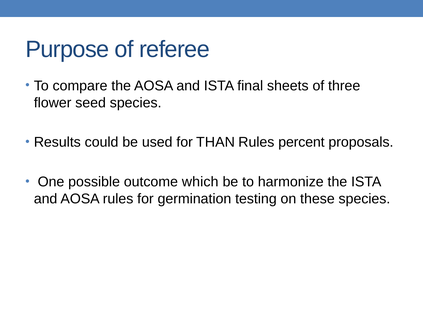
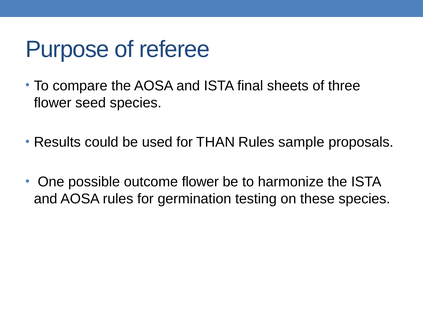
percent: percent -> sample (301, 142)
outcome which: which -> flower (200, 181)
